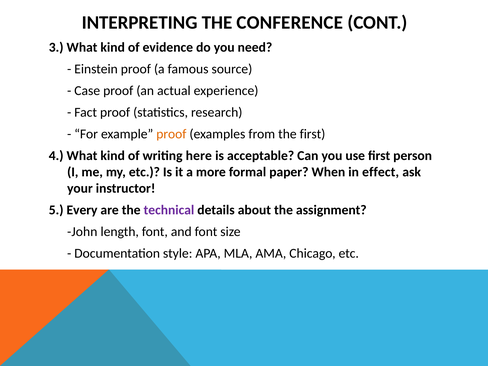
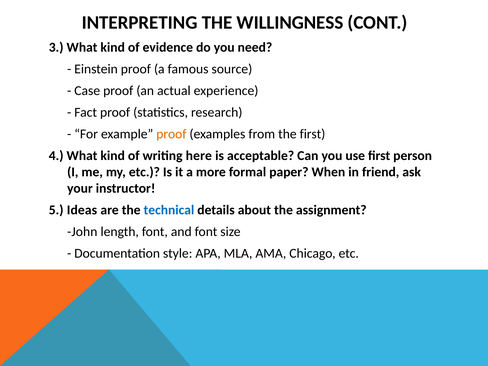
CONFERENCE: CONFERENCE -> WILLINGNESS (290, 23)
effect: effect -> friend (381, 172)
Every: Every -> Ideas (82, 210)
technical colour: purple -> blue (169, 210)
